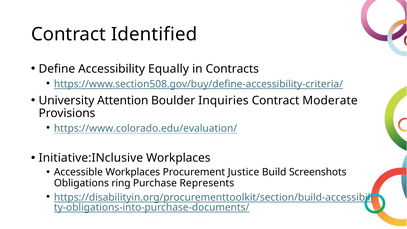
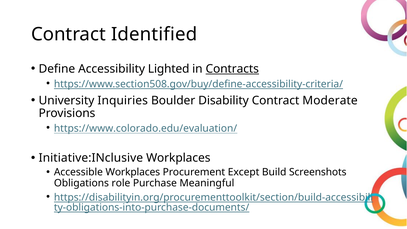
Equally: Equally -> Lighted (169, 69)
Contracts underline: none -> present (232, 69)
Attention: Attention -> Inquiries (123, 100)
Inquiries: Inquiries -> Disability (224, 100)
Justice: Justice -> Except (244, 172)
ring: ring -> role (121, 183)
Represents: Represents -> Meaningful (207, 183)
